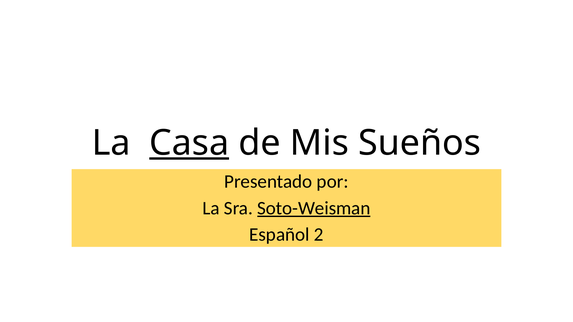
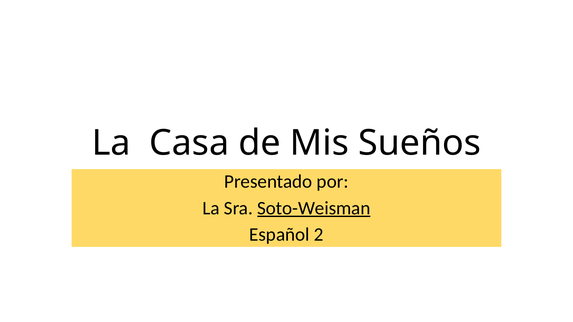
Casa underline: present -> none (189, 143)
